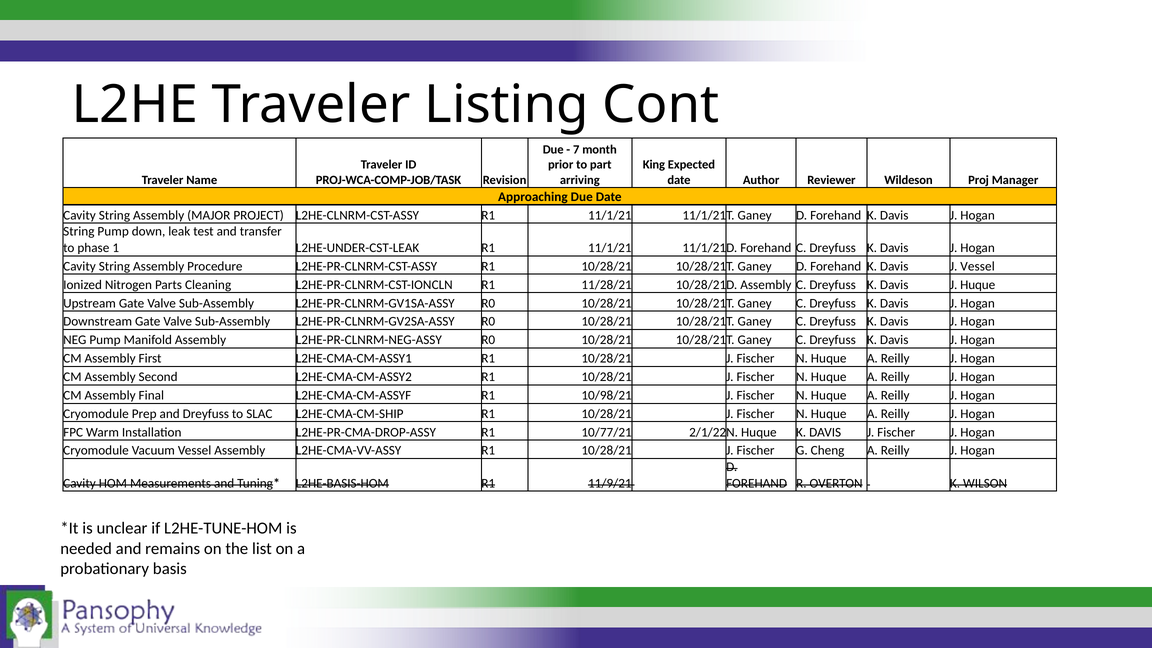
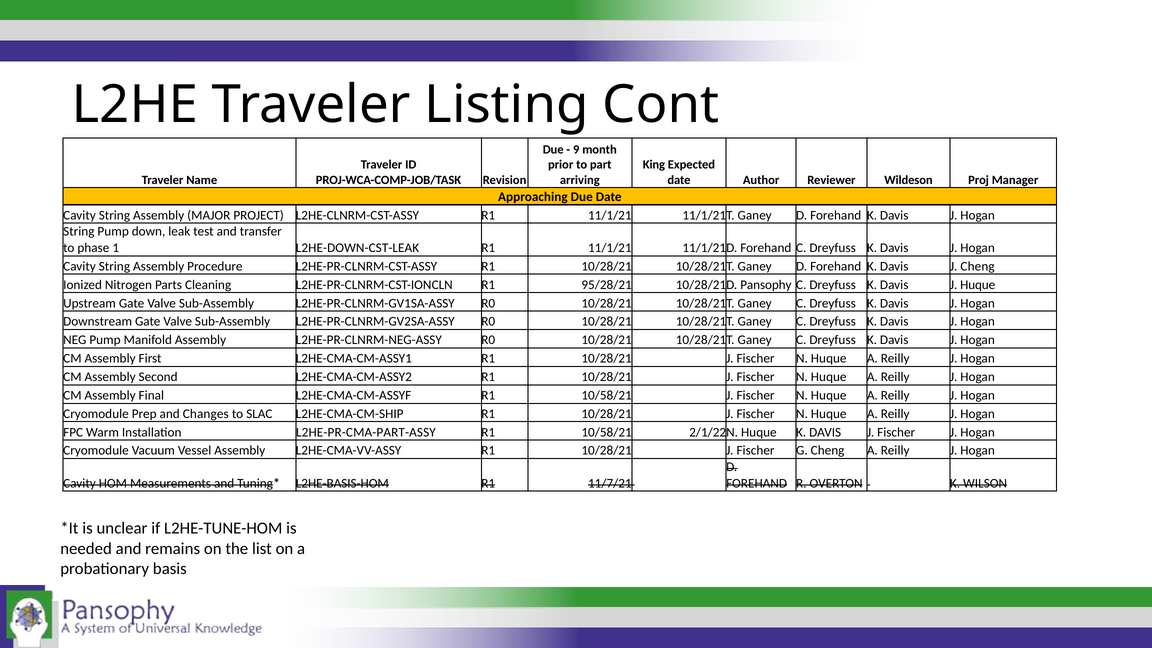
7: 7 -> 9 (576, 149)
L2HE-UNDER-CST-LEAK: L2HE-UNDER-CST-LEAK -> L2HE-DOWN-CST-LEAK (358, 248)
J Vessel: Vessel -> Cheng (978, 266)
11/28/21: 11/28/21 -> 95/28/21 (607, 285)
Assembly: Assembly -> Pansophy (766, 285)
L2HE-CMA-CM-ASSYF R1 10/98/21: 10/98/21 -> 10/58/21 (607, 395)
and Dreyfuss: Dreyfuss -> Changes (206, 414)
L2HE-PR-CMA-DROP-ASSY: L2HE-PR-CMA-DROP-ASSY -> L2HE-PR-CMA-PART-ASSY (366, 432)
10/77/21: 10/77/21 -> 10/58/21 (607, 432)
11/9/21: 11/9/21 -> 11/7/21 (610, 483)
